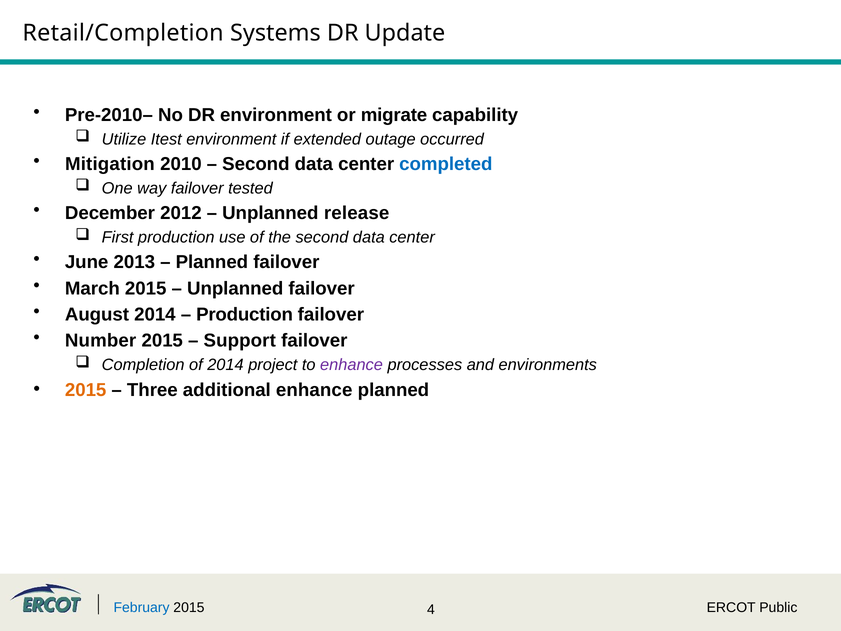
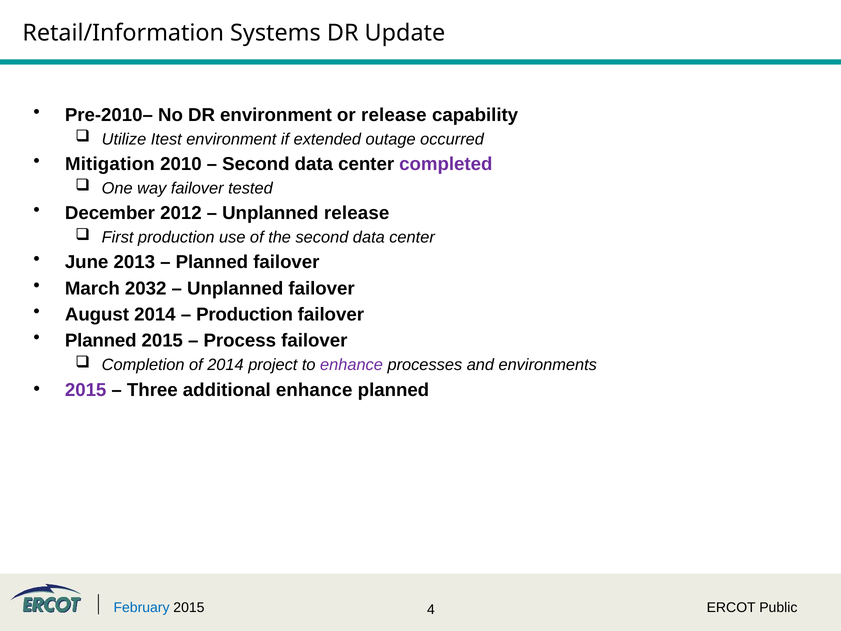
Retail/Completion: Retail/Completion -> Retail/Information (123, 33)
or migrate: migrate -> release (394, 115)
completed colour: blue -> purple (446, 164)
March 2015: 2015 -> 2032 (146, 288)
Number: Number -> Planned (101, 341)
Support: Support -> Process (240, 341)
2015 colour: orange -> purple (86, 390)
